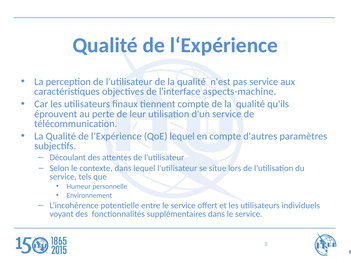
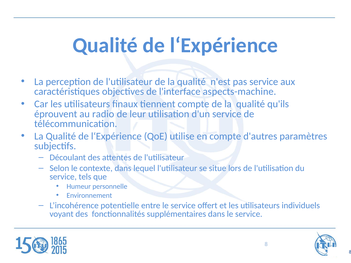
perte: perte -> radio (103, 114)
QoE lequel: lequel -> utilise (182, 136)
